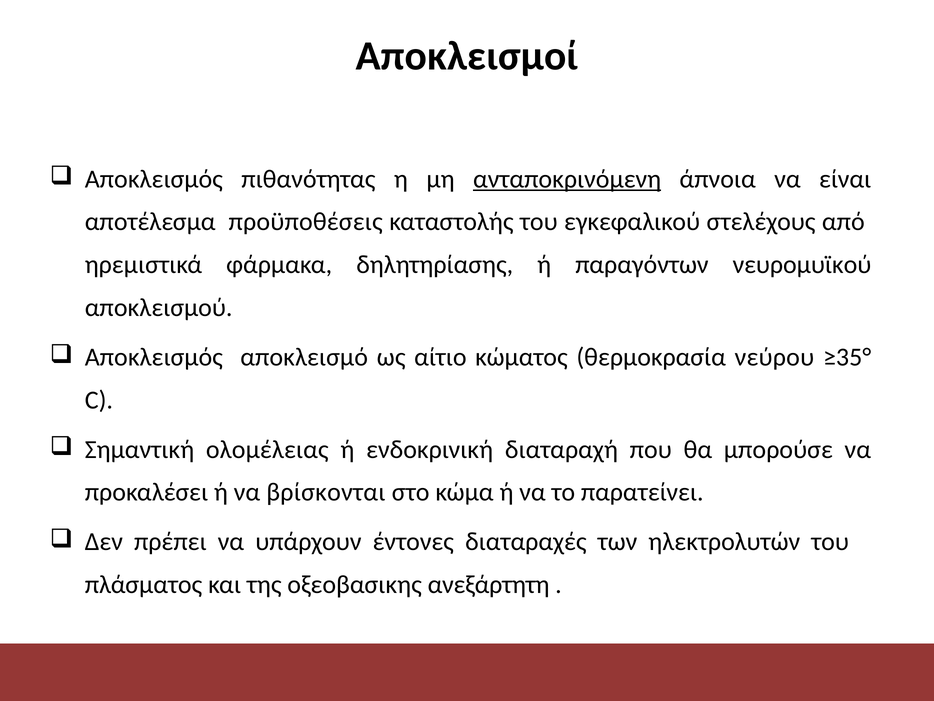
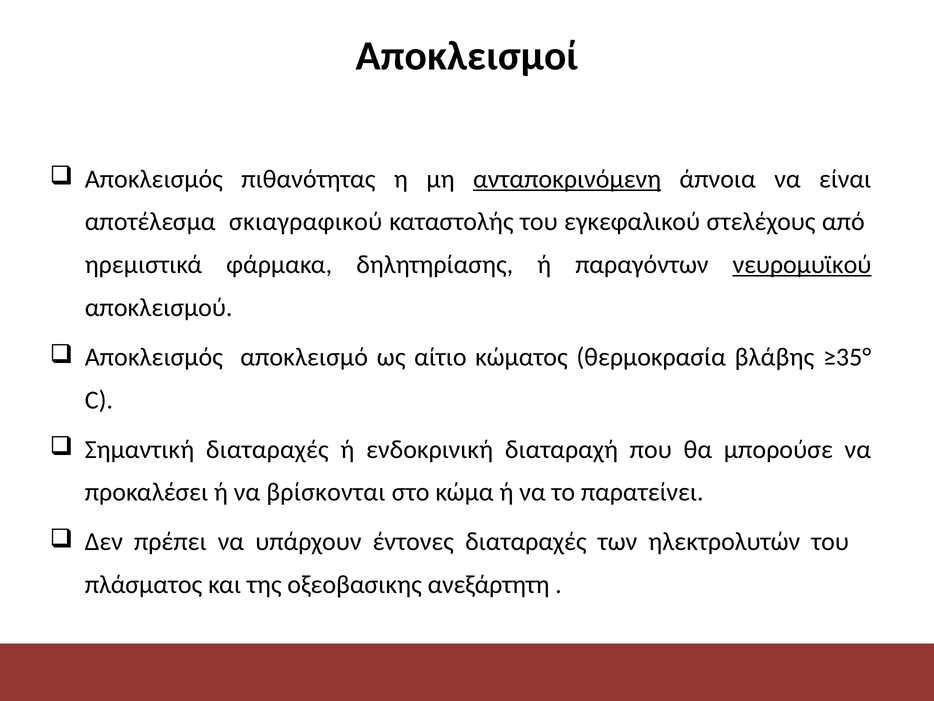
προϋποθέσεις: προϋποθέσεις -> σκιαγραφικού (306, 222)
νευρομυϊκού underline: none -> present (802, 265)
νεύρου: νεύρου -> βλάβης (774, 357)
Σημαντική ολομέλειας: ολομέλειας -> διαταραχές (267, 449)
